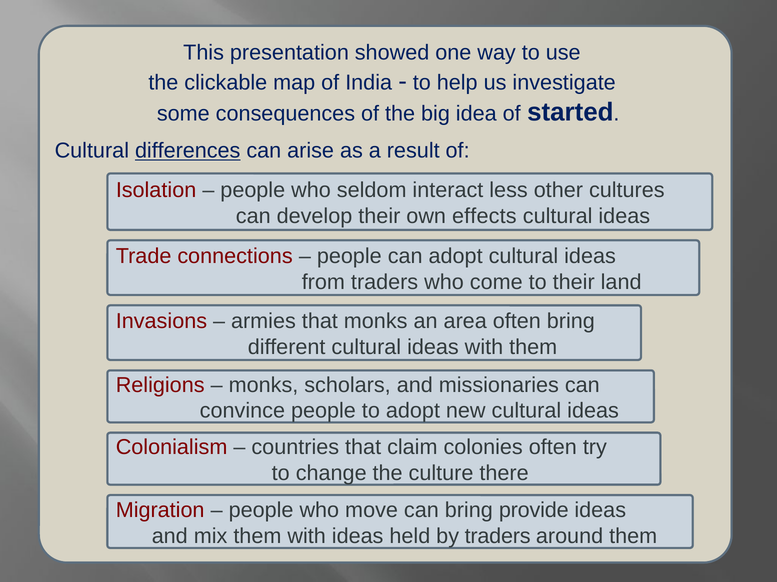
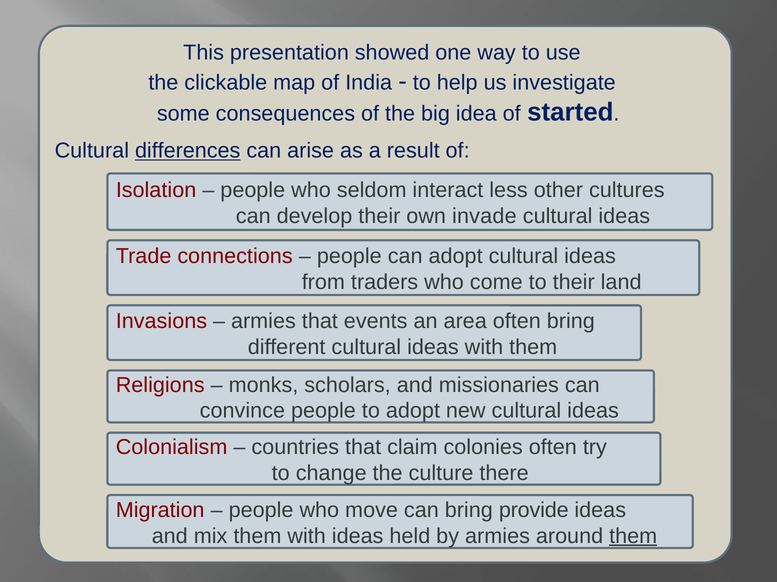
effects: effects -> invade (484, 216)
that monks: monks -> events (376, 322)
by traders: traders -> armies (498, 537)
them underline: none -> present (633, 537)
